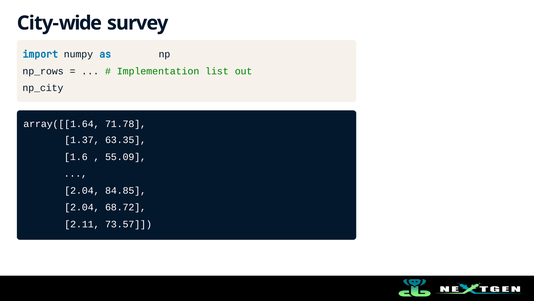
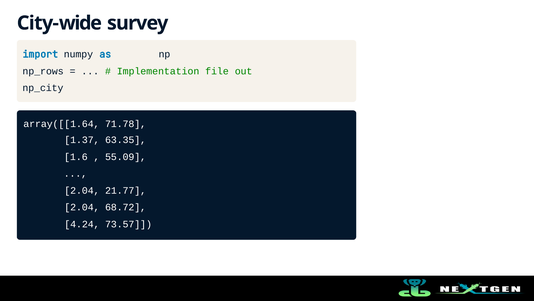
list: list -> file (217, 71)
84.85: 84.85 -> 21.77 (126, 190)
2.11: 2.11 -> 4.24 (82, 224)
